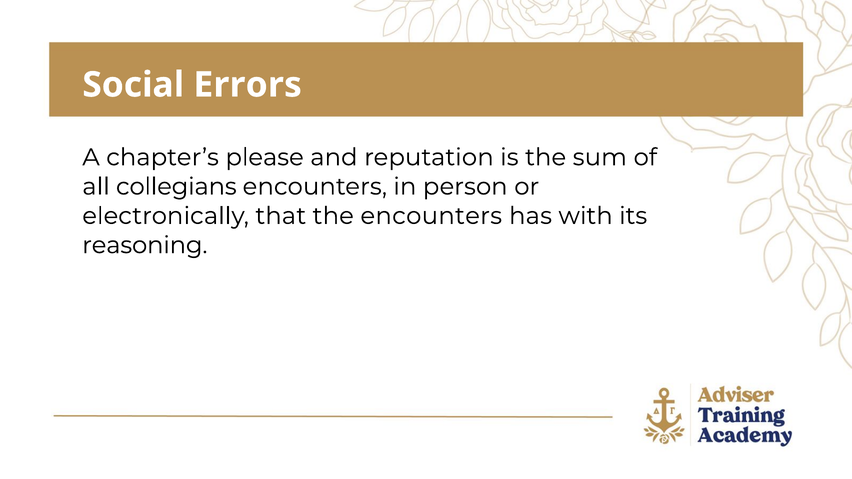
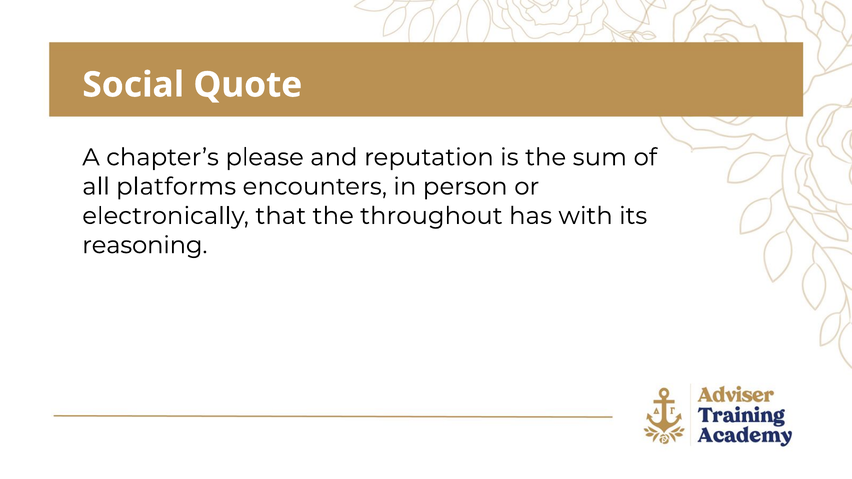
Errors: Errors -> Quote (248, 85)
collegians: collegians -> platforms (176, 187)
the encounters: encounters -> throughout (431, 216)
